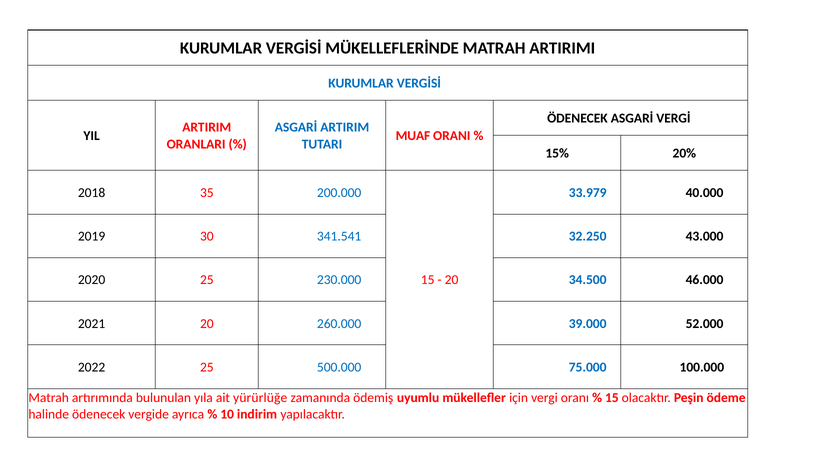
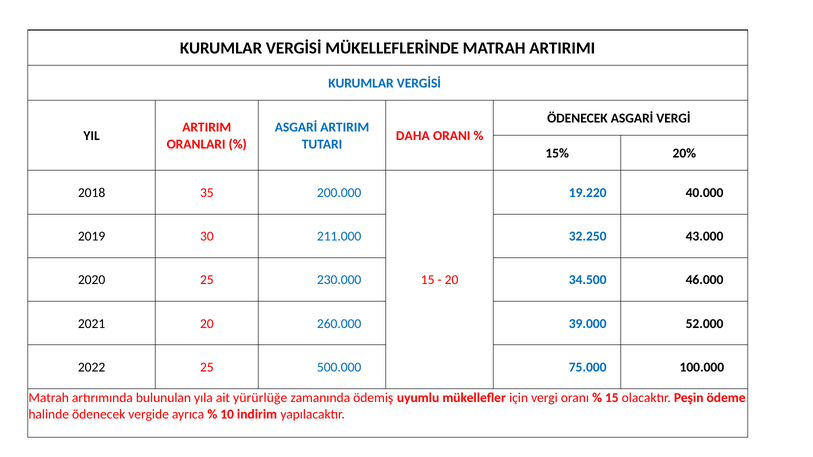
MUAF: MUAF -> DAHA (413, 136)
33.979: 33.979 -> 19.220 (588, 193)
341.541: 341.541 -> 211.000 (339, 236)
